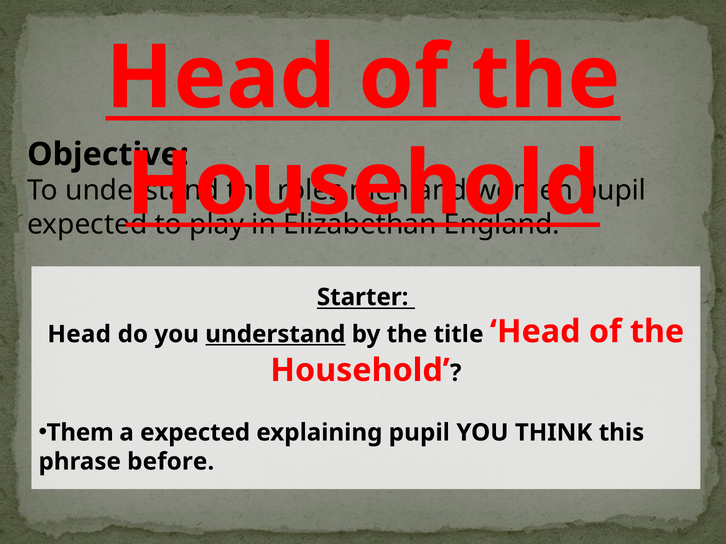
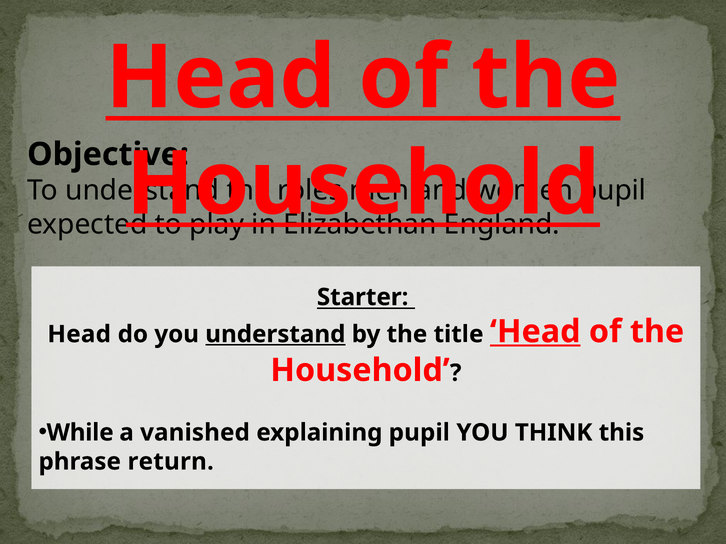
Head underline: none -> present (535, 332)
Them: Them -> While (80, 433)
a expected: expected -> vanished (195, 433)
before: before -> return (171, 462)
